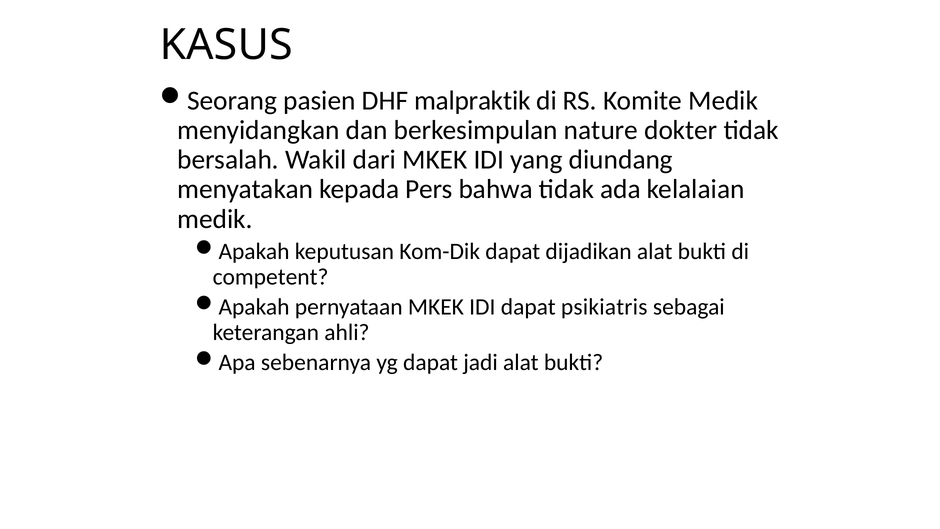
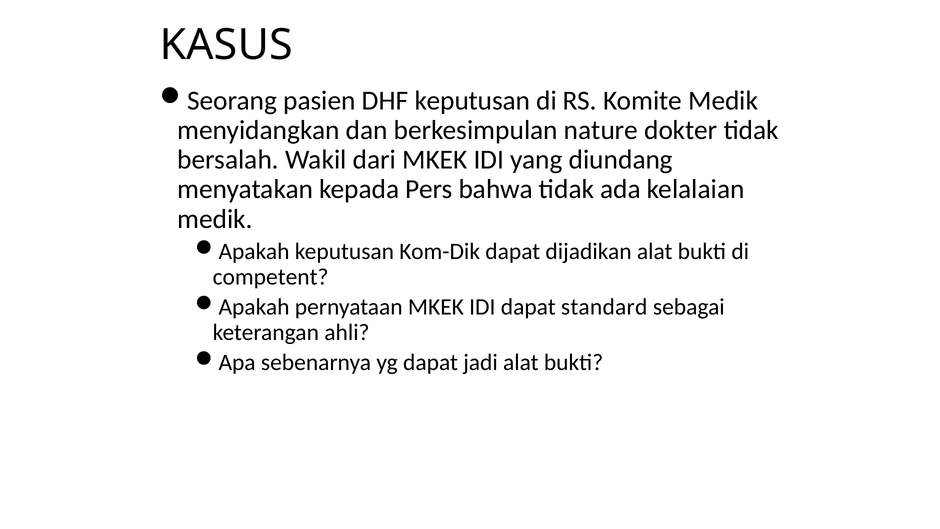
DHF malpraktik: malpraktik -> keputusan (472, 100)
psikiatris: psikiatris -> standard (604, 307)
